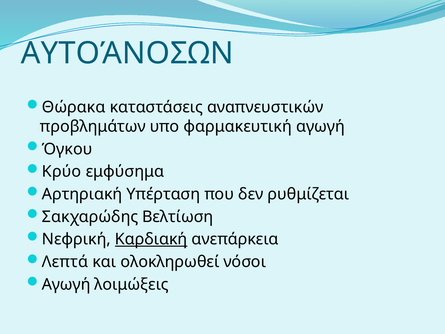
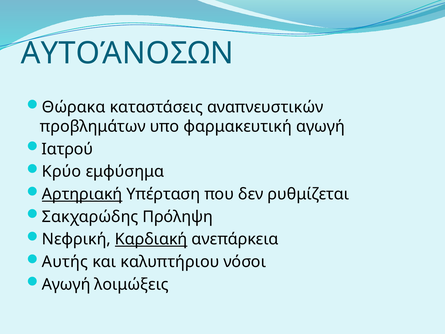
Όγκου: Όγκου -> Ιατρού (67, 149)
Αρτηριακή underline: none -> present (82, 194)
Βελτίωση: Βελτίωση -> Πρόληψη (178, 217)
Λεπτά: Λεπτά -> Αυτής (65, 262)
ολοκληρωθεί: ολοκληρωθεί -> καλυπτήριου (170, 262)
